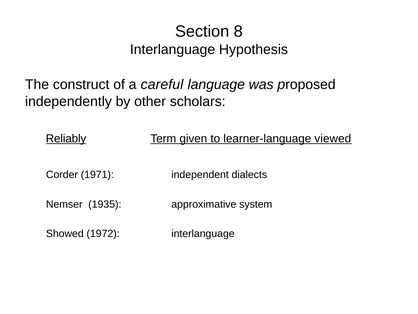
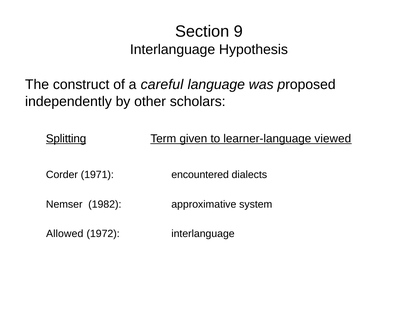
8: 8 -> 9 (238, 31)
Reliably: Reliably -> Splitting (66, 138)
independent: independent -> encountered (200, 174)
1935: 1935 -> 1982 (105, 204)
Showed: Showed -> Allowed (65, 233)
